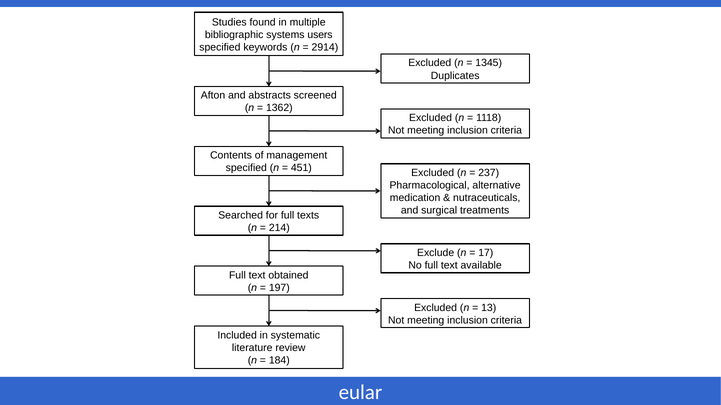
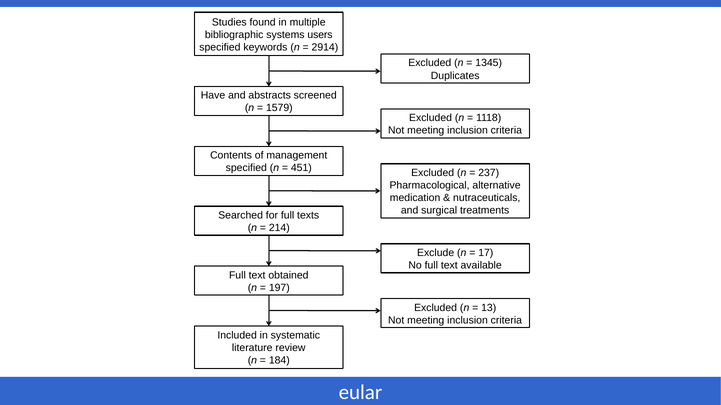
Afton: Afton -> Have (213, 96)
1362: 1362 -> 1579 (279, 108)
